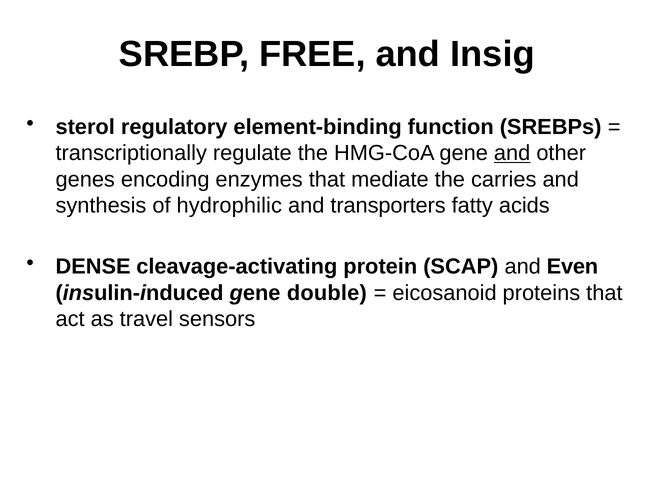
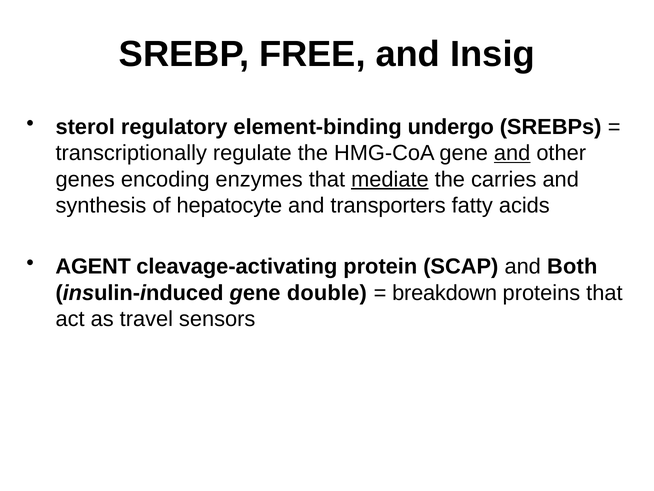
function: function -> undergo (451, 127)
mediate underline: none -> present (390, 179)
hydrophilic: hydrophilic -> hepatocyte (229, 205)
DENSE: DENSE -> AGENT (93, 266)
Even: Even -> Both (572, 266)
eicosanoid: eicosanoid -> breakdown (445, 293)
